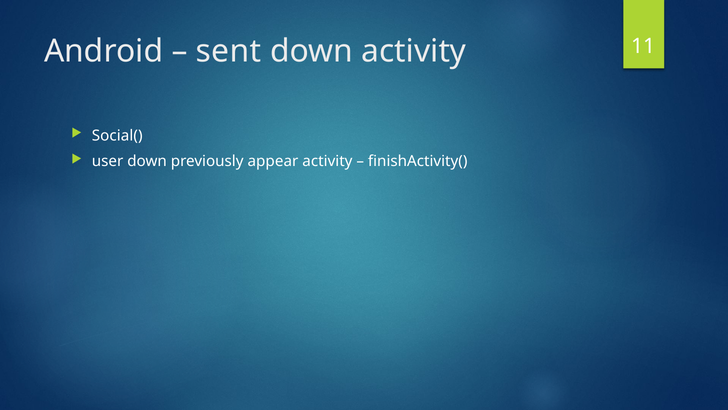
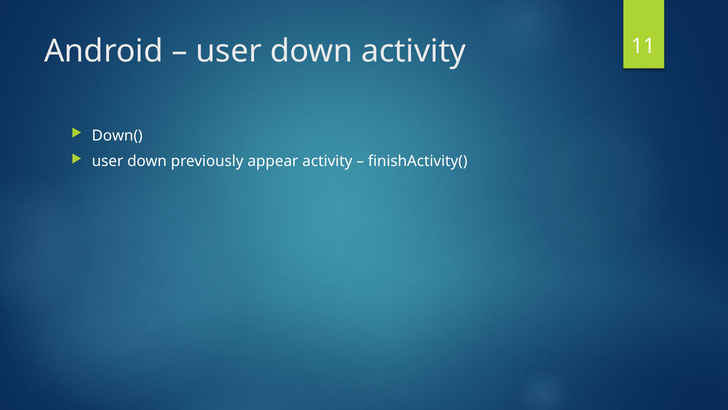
sent: sent -> user (229, 51)
Social(: Social( -> Down( (117, 135)
